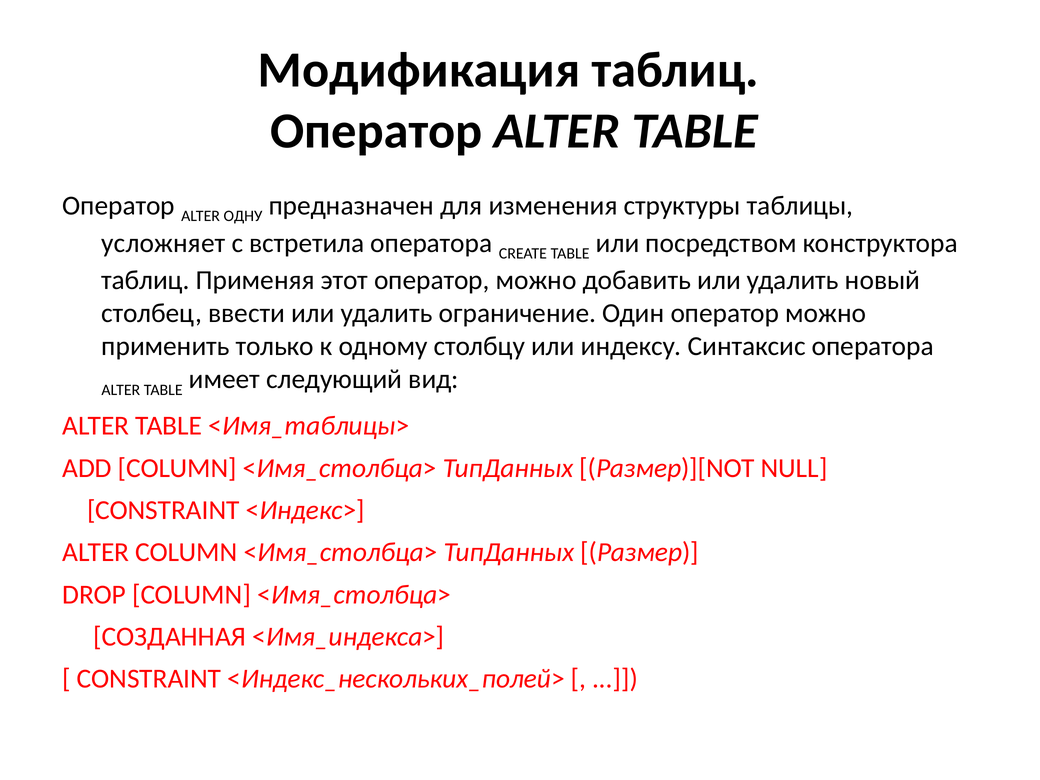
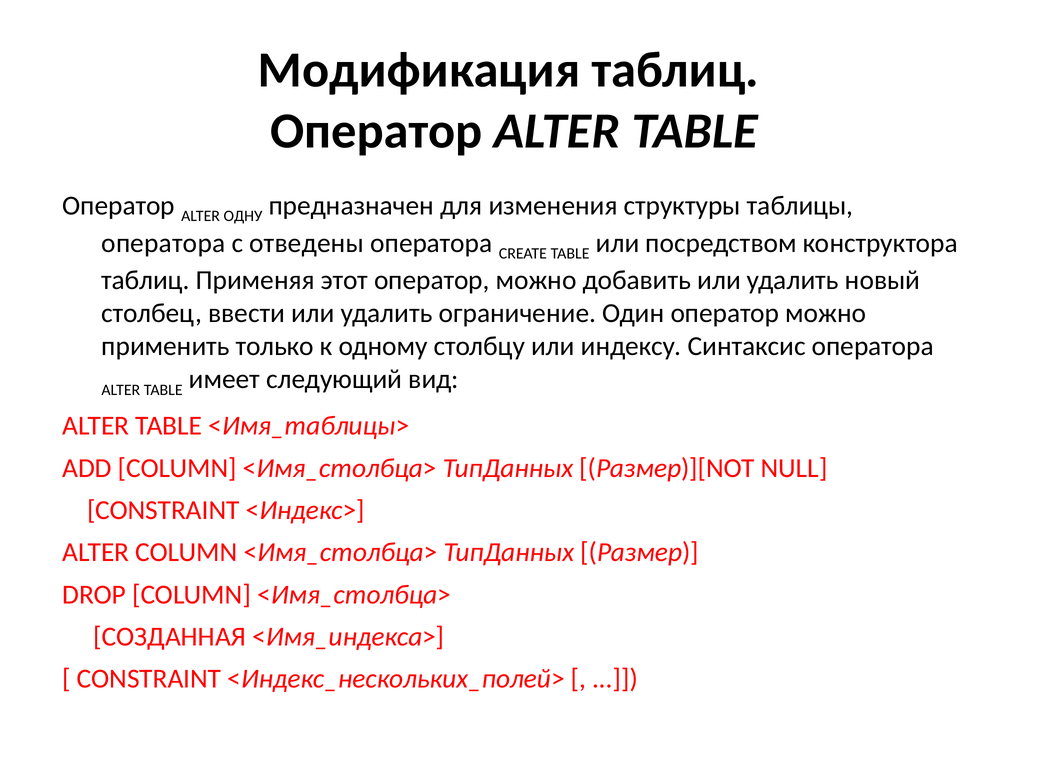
усложняет: усложняет -> оператора (163, 243)
встретила: встретила -> отведены (307, 243)
